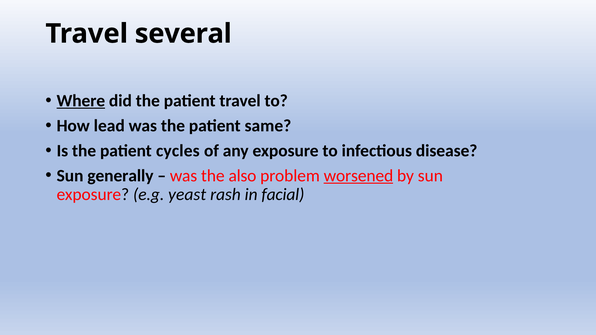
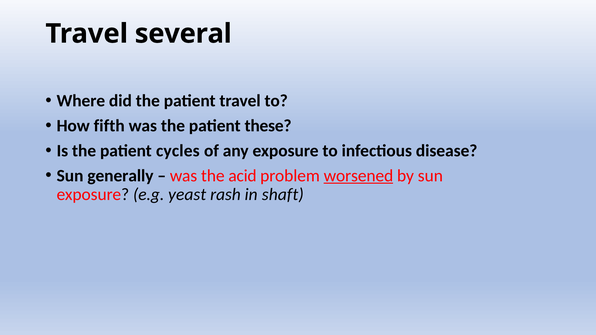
Where underline: present -> none (81, 101)
lead: lead -> fifth (109, 126)
same: same -> these (268, 126)
also: also -> acid (242, 176)
facial: facial -> shaft (283, 195)
